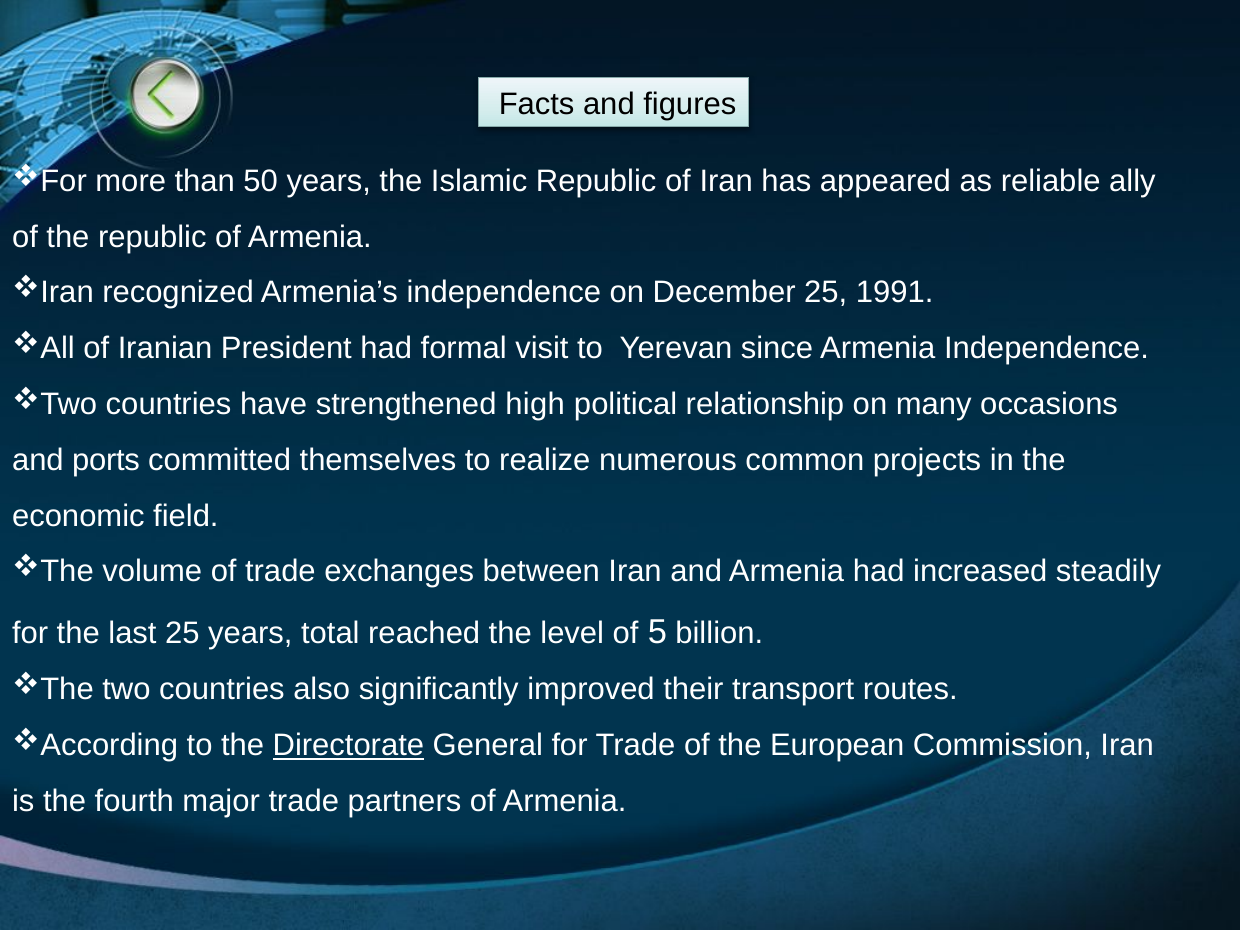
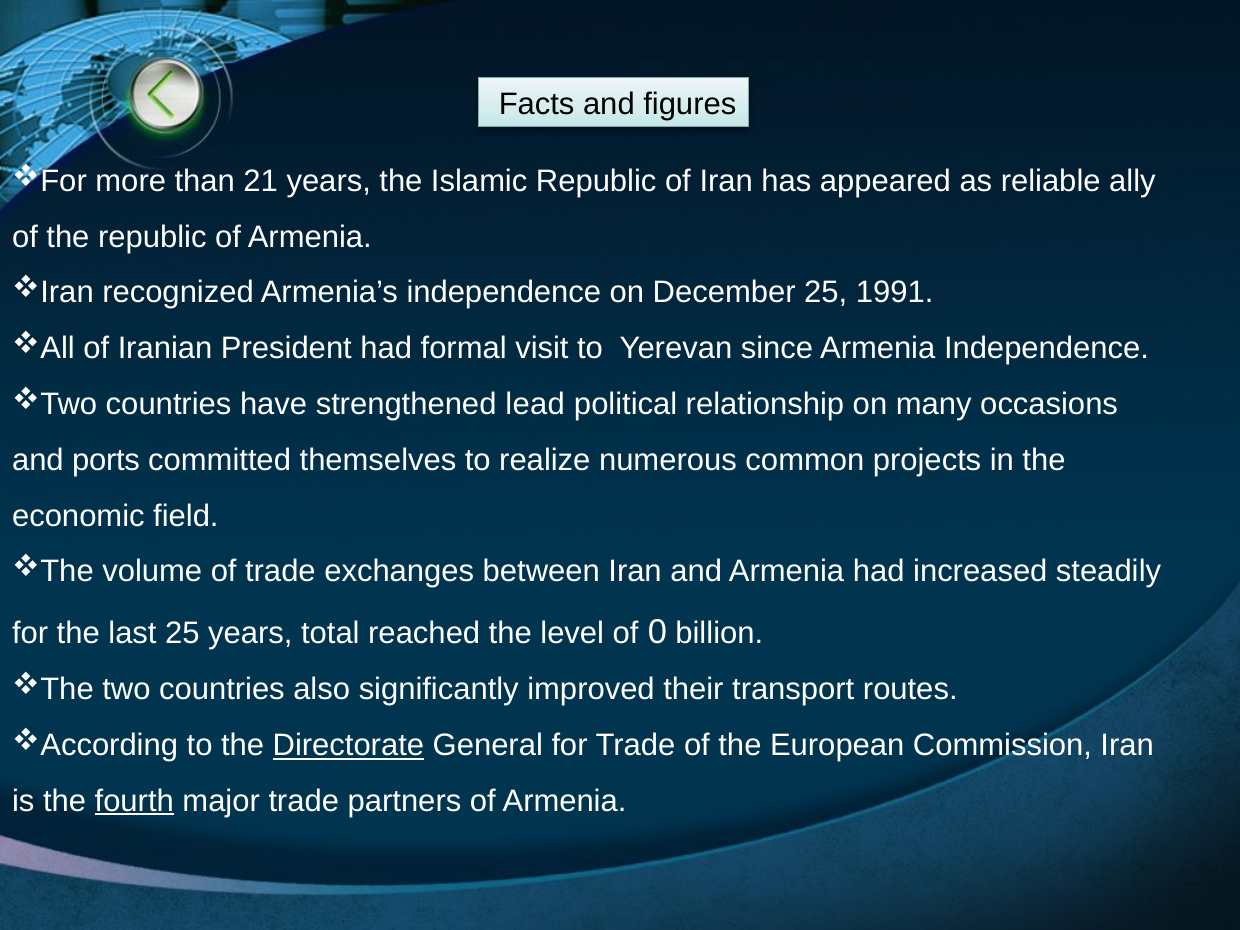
50: 50 -> 21 (261, 181)
high: high -> lead (535, 404)
5: 5 -> 0 (657, 632)
fourth underline: none -> present (134, 801)
